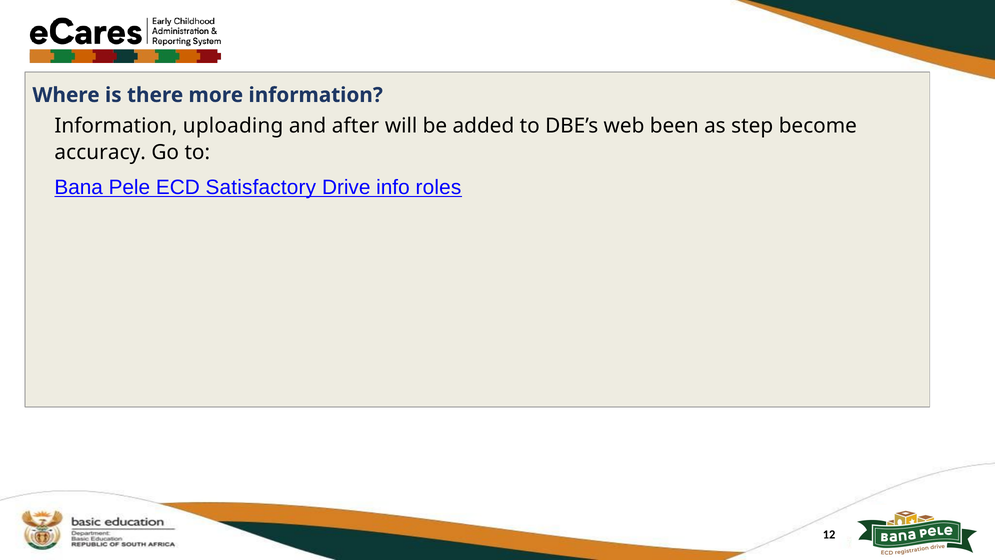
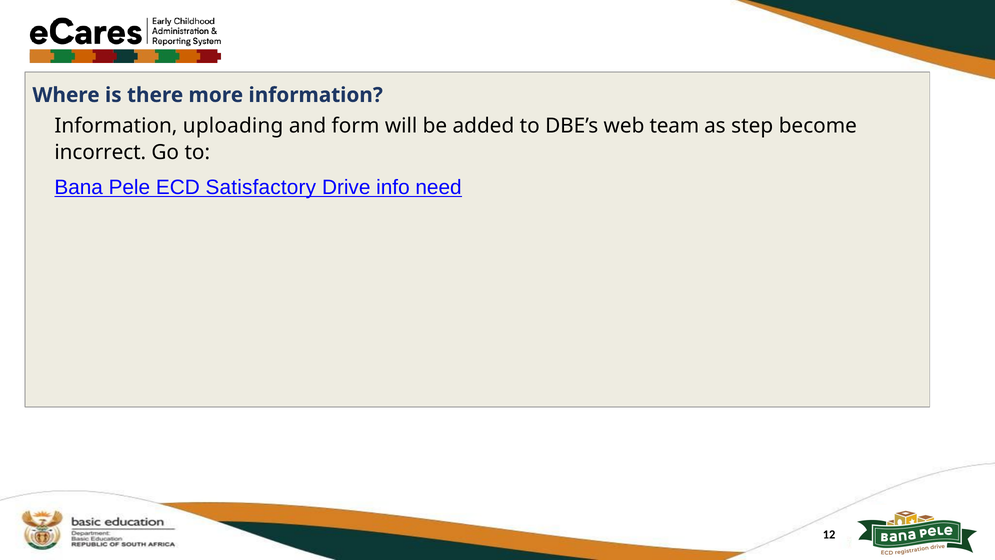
after: after -> form (355, 126)
been: been -> team (674, 126)
accuracy: accuracy -> incorrect (100, 152)
roles: roles -> need (439, 187)
